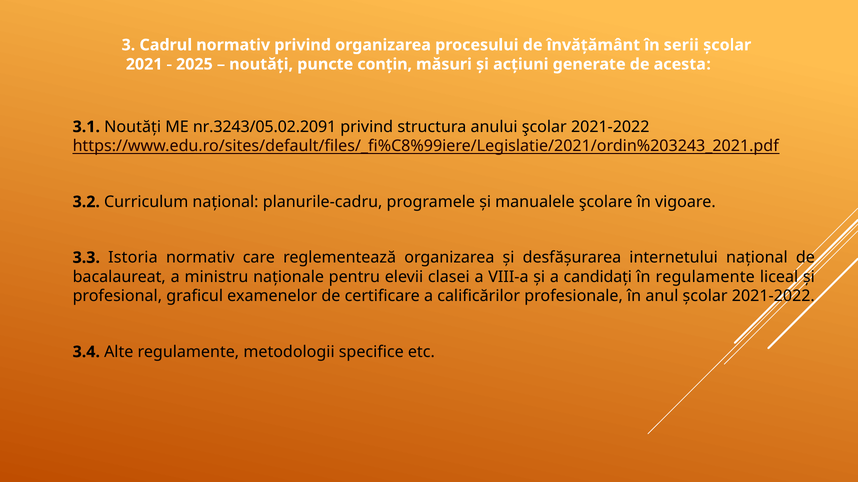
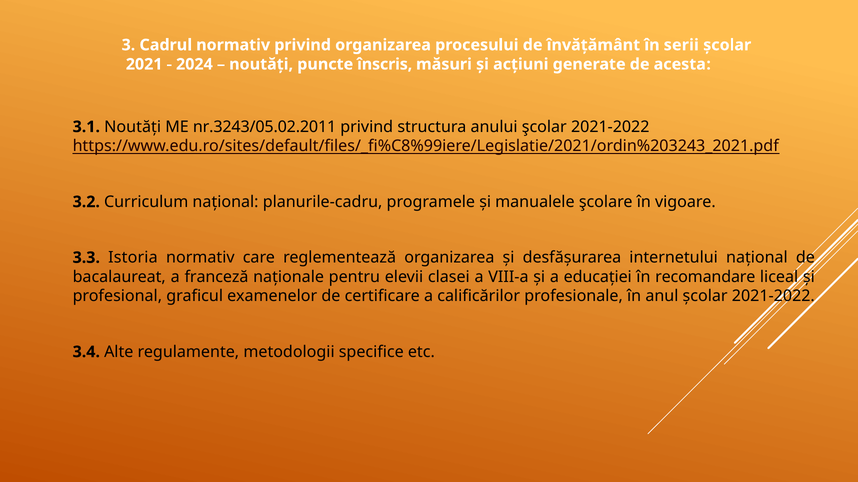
2025: 2025 -> 2024 (194, 64)
conțin: conțin -> înscris (385, 64)
nr.3243/05.02.2091: nr.3243/05.02.2091 -> nr.3243/05.02.2011 (265, 127)
ministru: ministru -> franceză (217, 277)
candidați: candidați -> educației (598, 277)
în regulamente: regulamente -> recomandare (705, 277)
